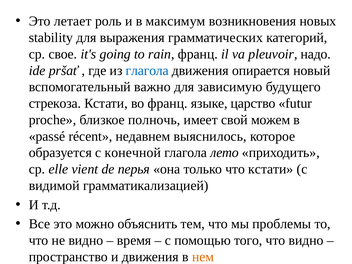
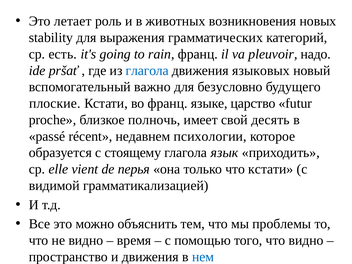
максимум: максимум -> животных (176, 21)
свое: свое -> есть (63, 54)
опирается: опирается -> языковых (261, 71)
зависимую: зависимую -> безусловно (230, 87)
стрекоза: стрекоза -> плоские (55, 103)
можем: можем -> десять (271, 120)
выяснилось: выяснилось -> психологии (210, 136)
конечной: конечной -> стоящему (133, 153)
лето: лето -> язык (224, 153)
нем colour: orange -> blue (203, 257)
